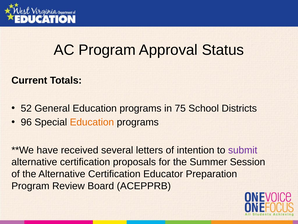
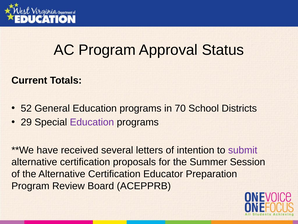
75: 75 -> 70 (180, 108)
96: 96 -> 29 (26, 122)
Education colour: orange -> purple (92, 122)
